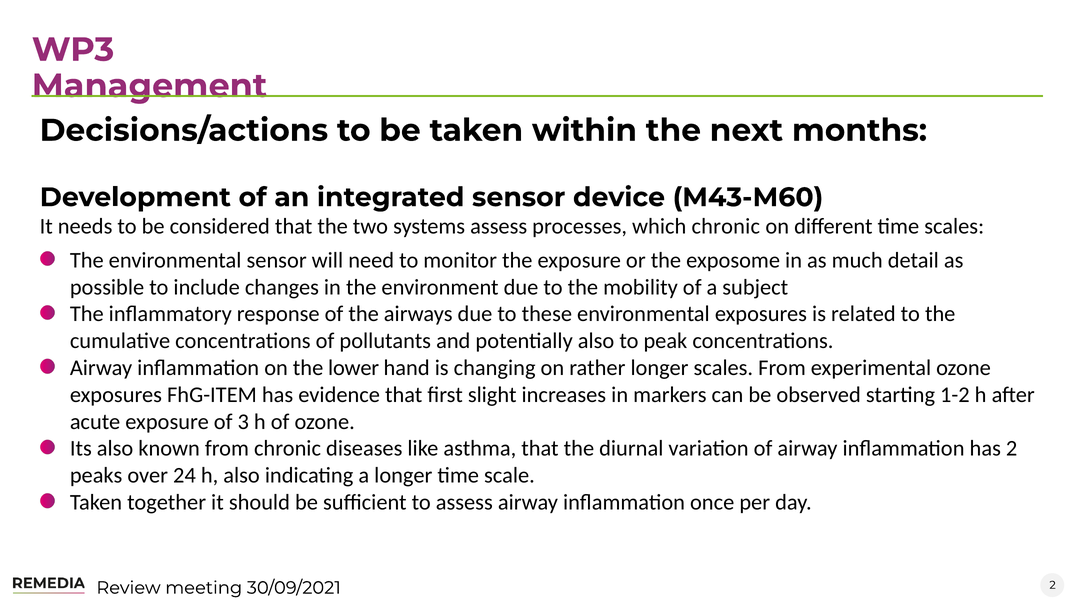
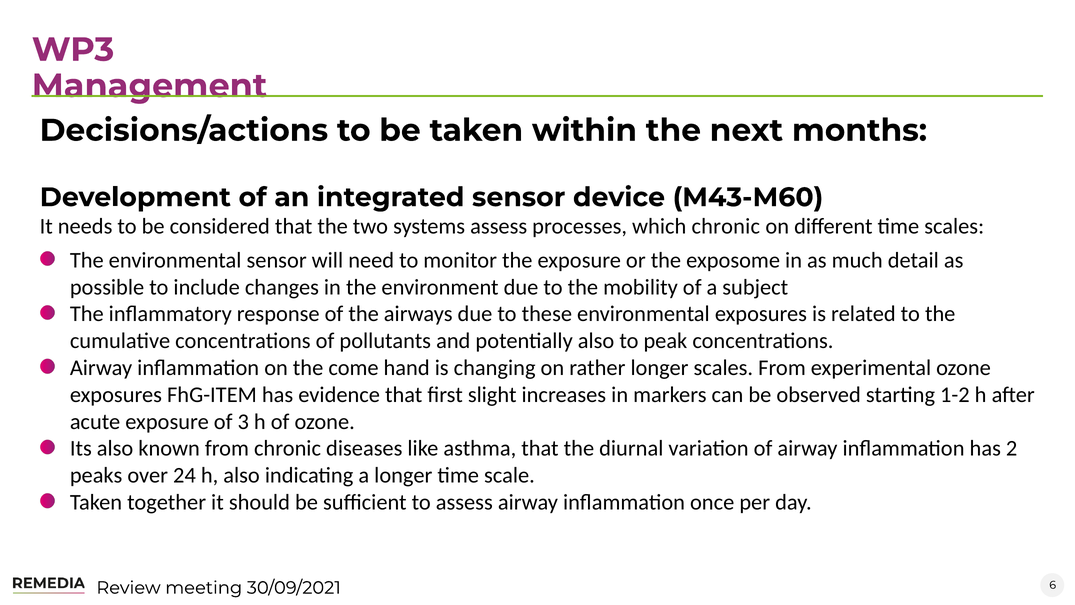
lower: lower -> come (354, 368)
2: 2 -> 6 (1053, 585)
